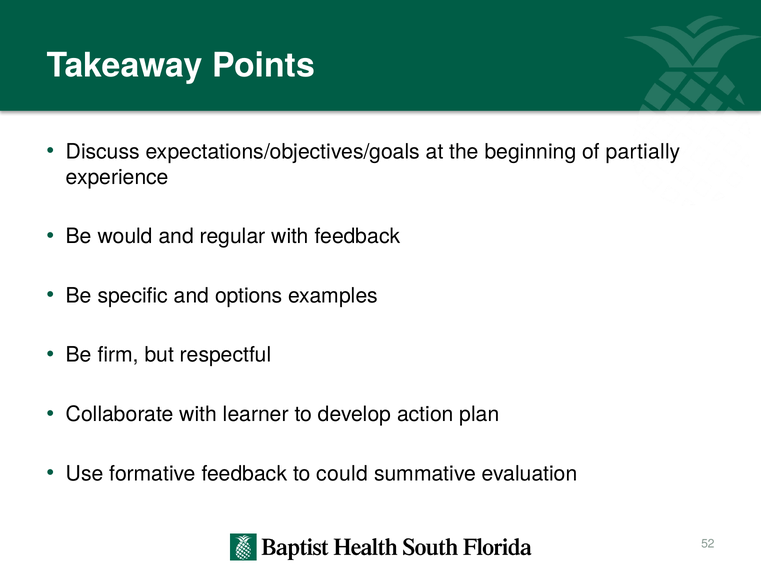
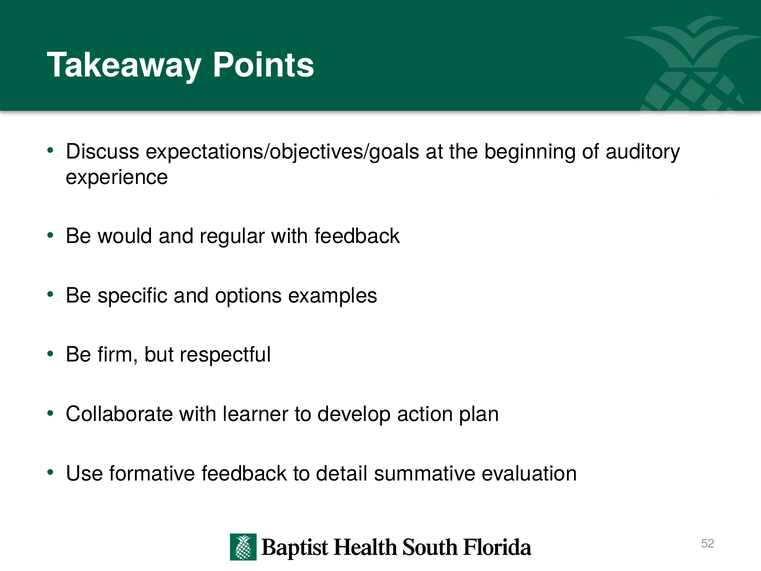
partially: partially -> auditory (643, 152)
could: could -> detail (342, 473)
